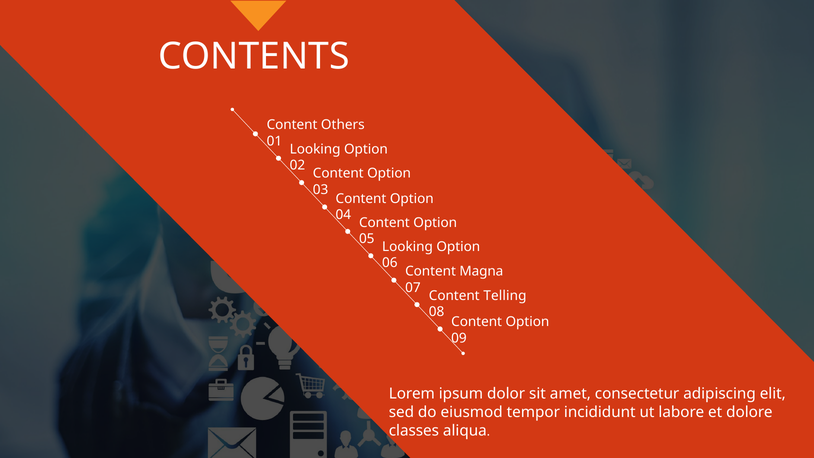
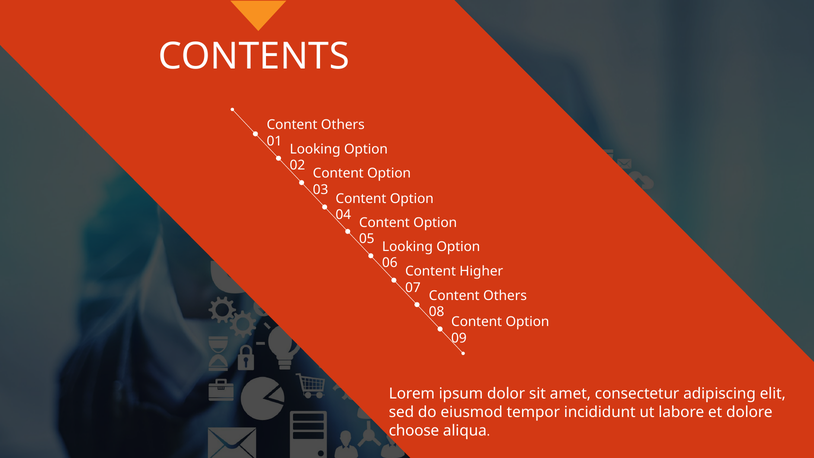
Magna: Magna -> Higher (481, 271)
Telling: Telling -> Others (505, 296)
classes: classes -> choose (414, 430)
